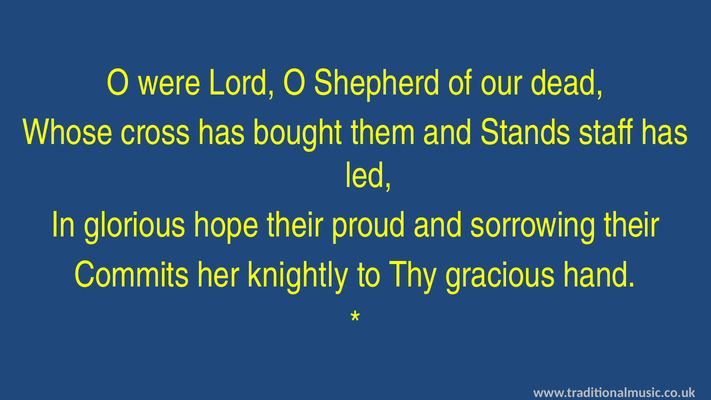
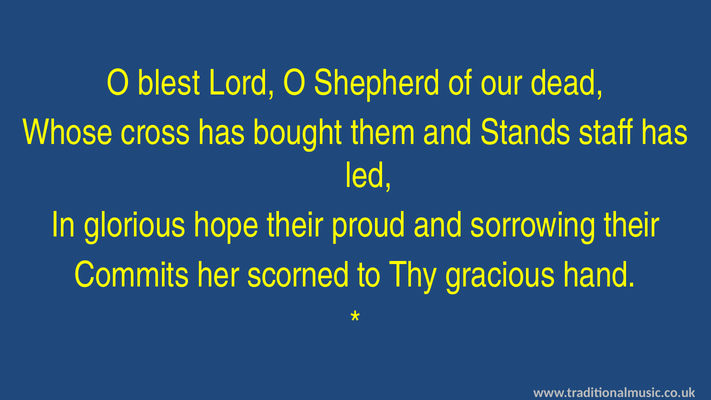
were: were -> blest (169, 83)
knightly: knightly -> scorned (298, 275)
